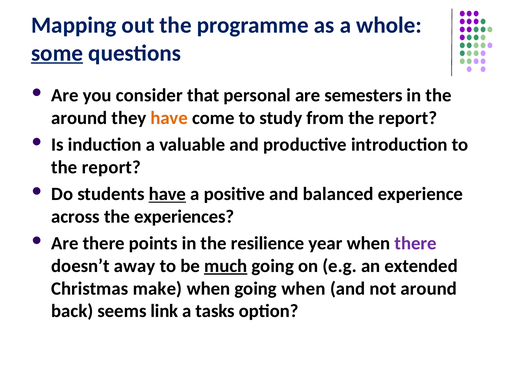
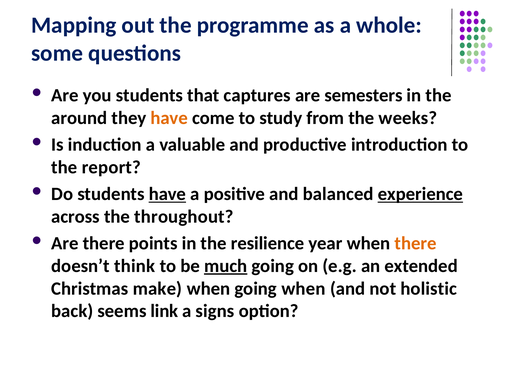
some underline: present -> none (57, 53)
you consider: consider -> students (149, 95)
personal: personal -> captures (257, 95)
from the report: report -> weeks (408, 118)
experience underline: none -> present (420, 194)
experiences: experiences -> throughout (184, 217)
there colour: purple -> orange (416, 244)
away: away -> think (135, 266)
not around: around -> holistic (429, 289)
tasks: tasks -> signs (215, 311)
